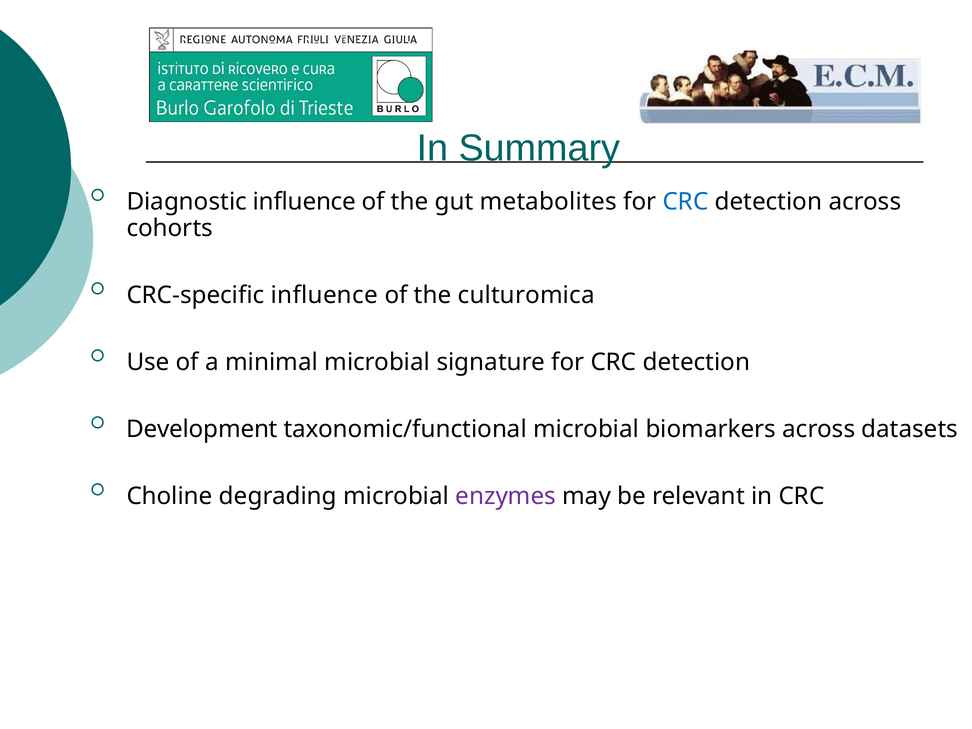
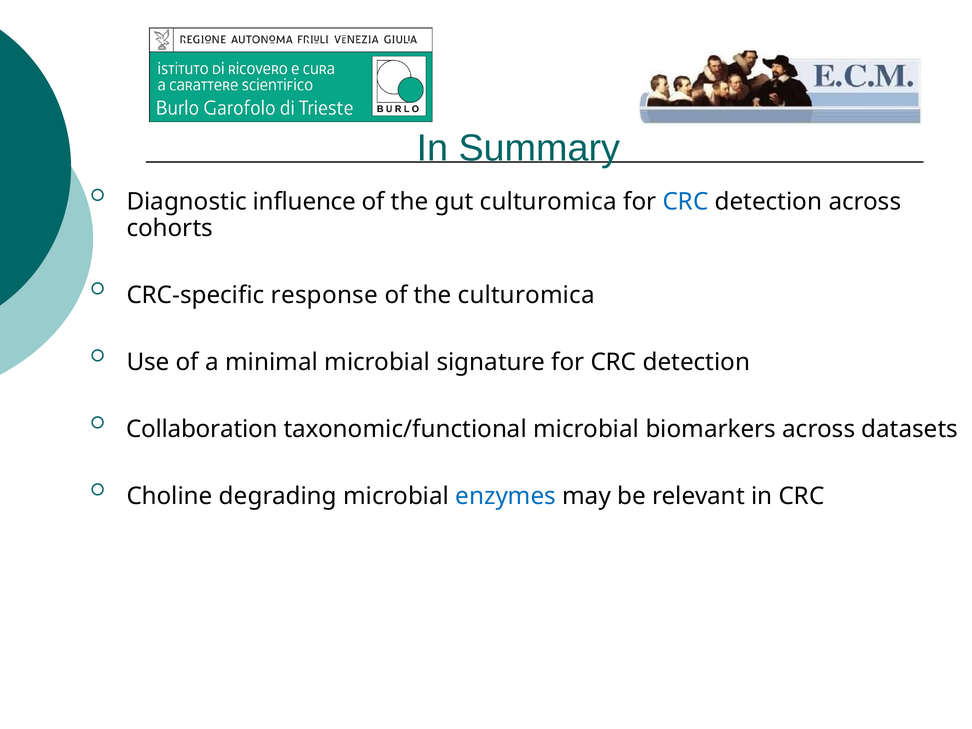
gut metabolites: metabolites -> culturomica (548, 202)
CRC-specific influence: influence -> response (324, 295)
Development: Development -> Collaboration (202, 429)
enzymes colour: purple -> blue (506, 496)
